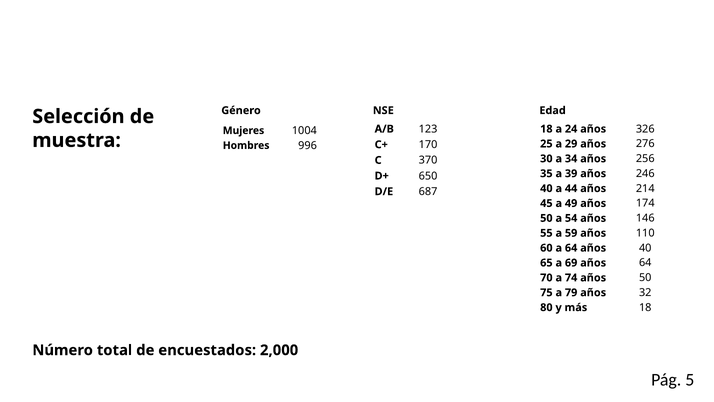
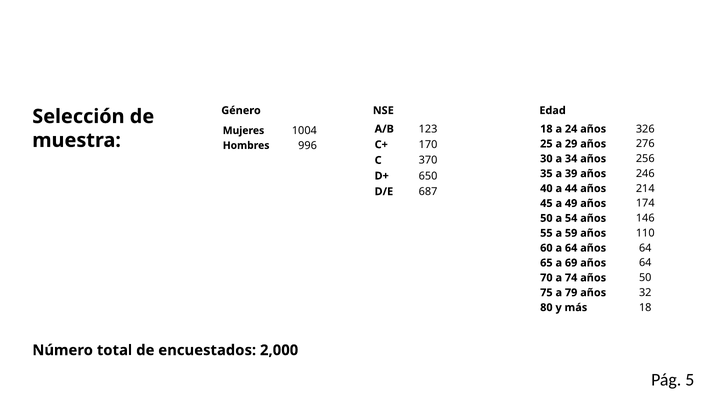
64 años 40: 40 -> 64 (645, 248)
